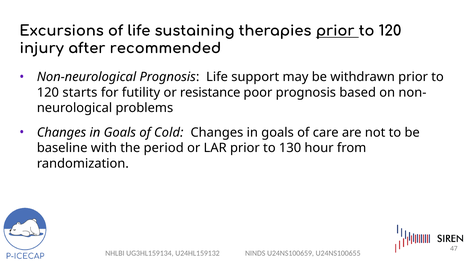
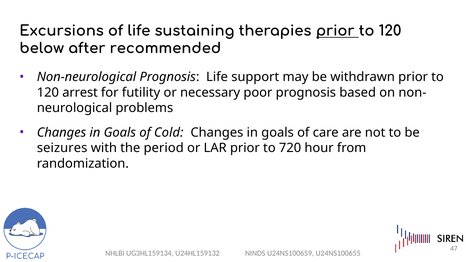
injury: injury -> below (42, 48)
starts: starts -> arrest (80, 92)
resistance: resistance -> necessary (210, 92)
baseline: baseline -> seizures (62, 148)
130: 130 -> 720 (290, 148)
